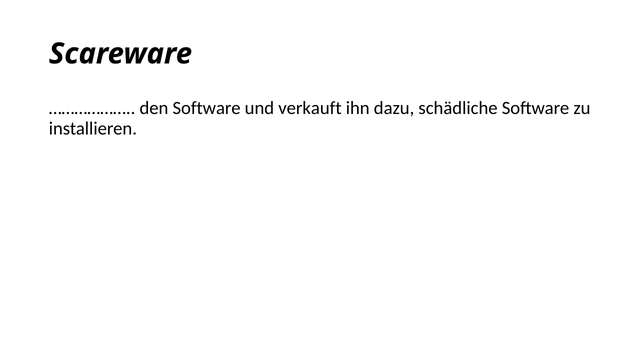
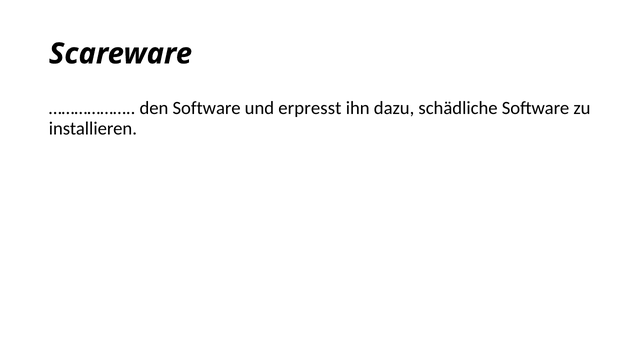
verkauft: verkauft -> erpresst (310, 108)
